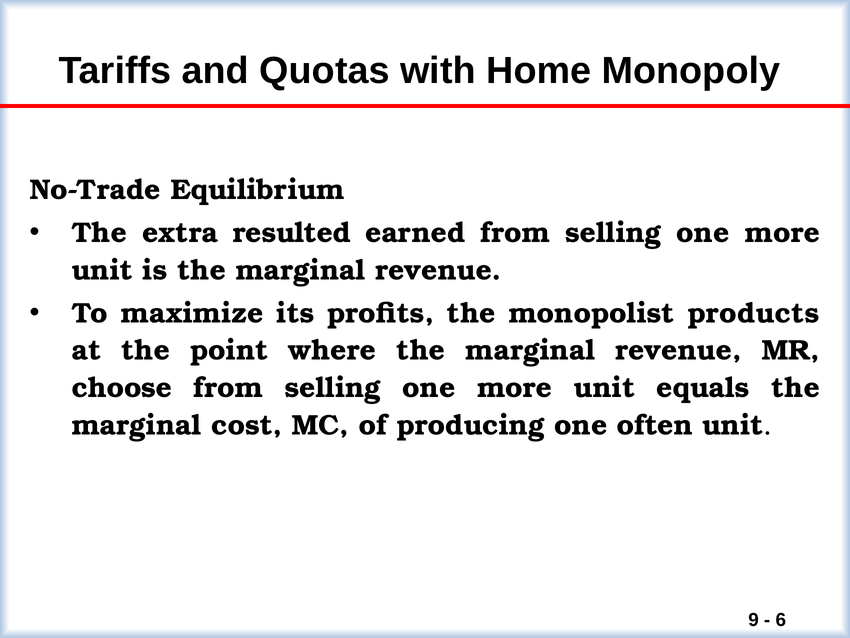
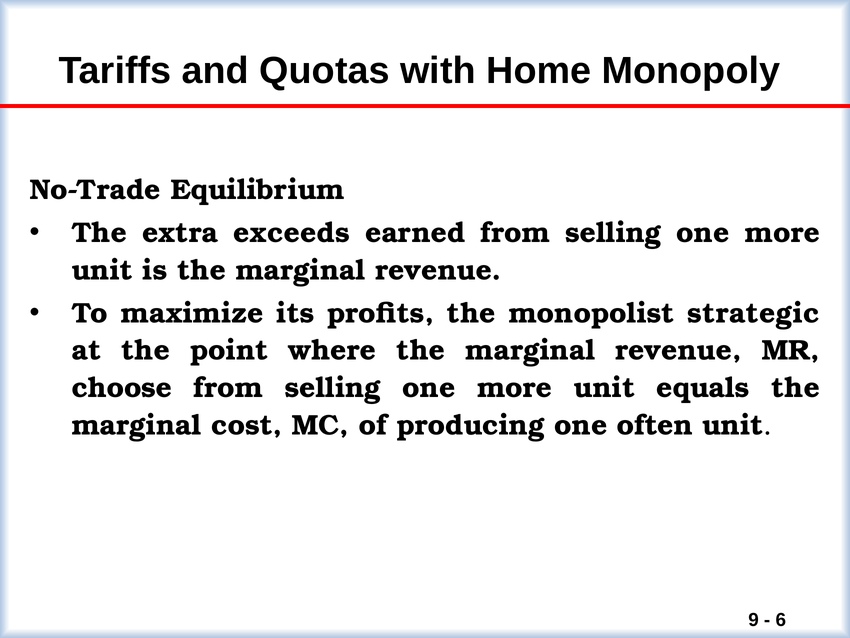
resulted: resulted -> exceeds (292, 233)
products: products -> strategic (753, 313)
